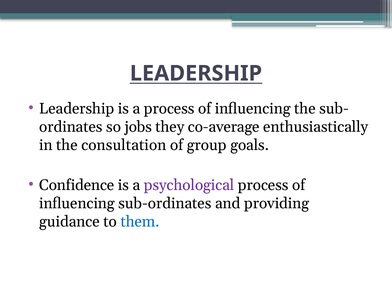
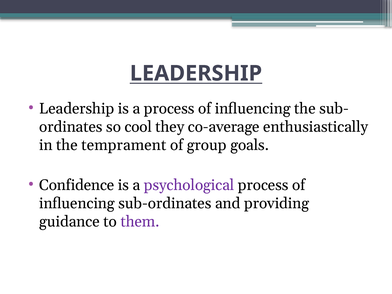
jobs: jobs -> cool (138, 127)
consultation: consultation -> temprament (124, 145)
them colour: blue -> purple (140, 222)
